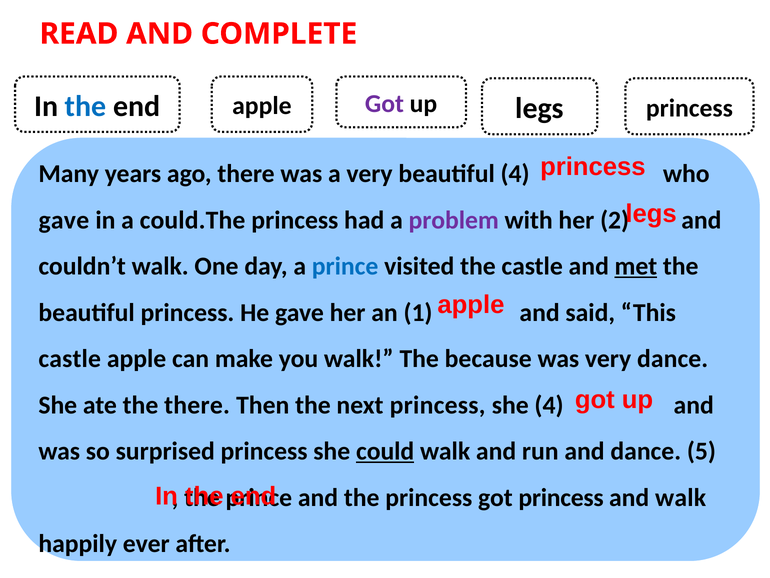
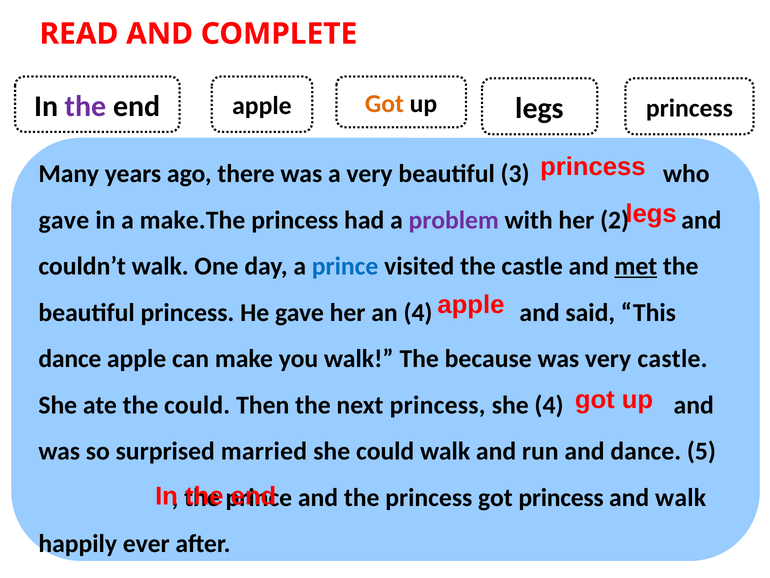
the colour: blue -> purple (86, 106)
Got colour: purple -> orange (384, 104)
beautiful 4: 4 -> 3 (515, 174)
could.The: could.The -> make.The (193, 220)
an 1: 1 -> 4 (418, 312)
castle: castle -> dance (70, 359)
very dance: dance -> castle (673, 359)
the there: there -> could (197, 405)
surprised princess: princess -> married (264, 451)
could underline: present -> none (385, 451)
